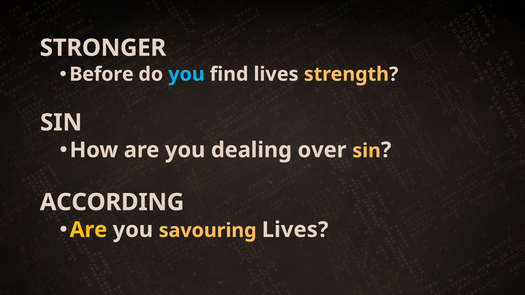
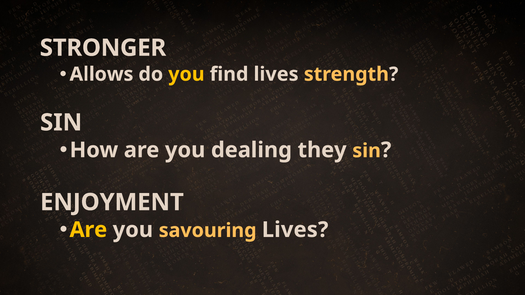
Before: Before -> Allows (101, 74)
you colour: light blue -> yellow (186, 74)
over: over -> they (322, 150)
ACCORDING: ACCORDING -> ENJOYMENT (112, 202)
